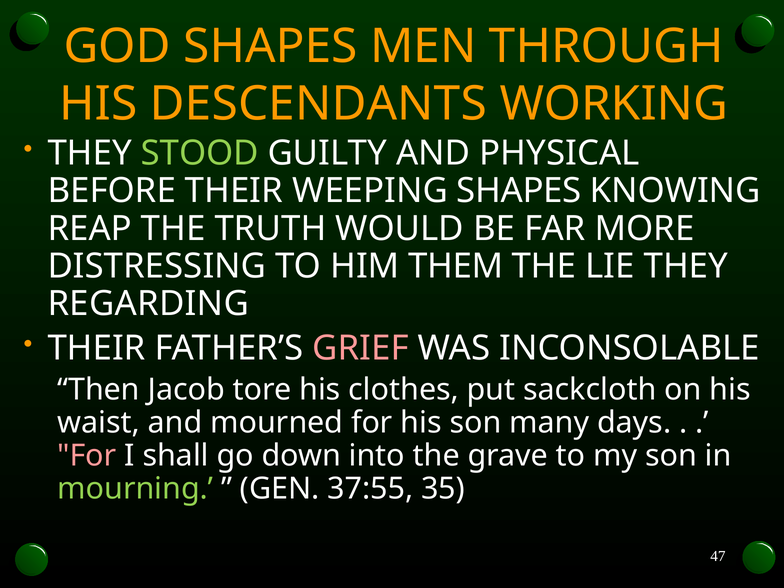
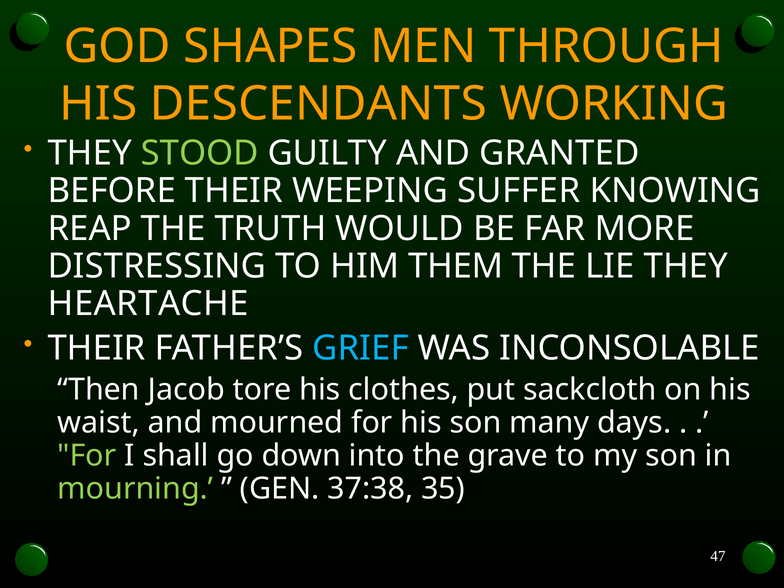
PHYSICAL: PHYSICAL -> GRANTED (560, 153)
WEEPING SHAPES: SHAPES -> SUFFER (519, 191)
REGARDING: REGARDING -> HEARTACHE (148, 304)
GRIEF colour: pink -> light blue (361, 348)
For colour: pink -> light green (87, 456)
37:55: 37:55 -> 37:38 (370, 489)
